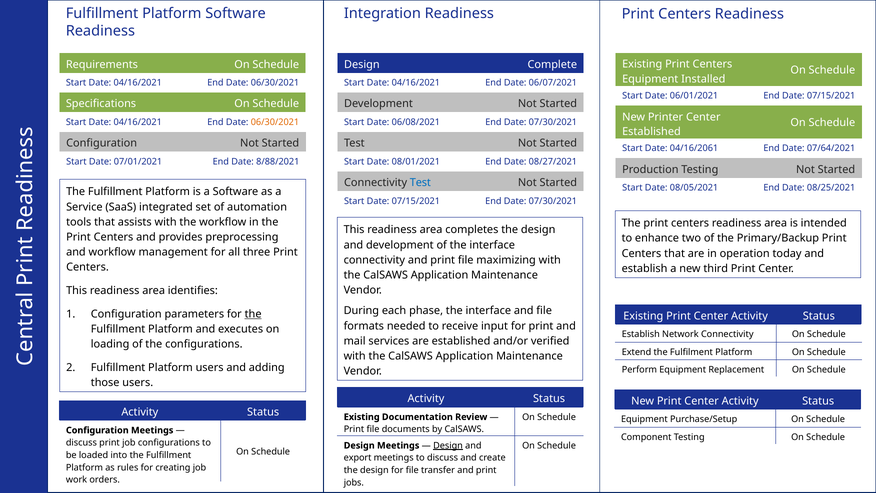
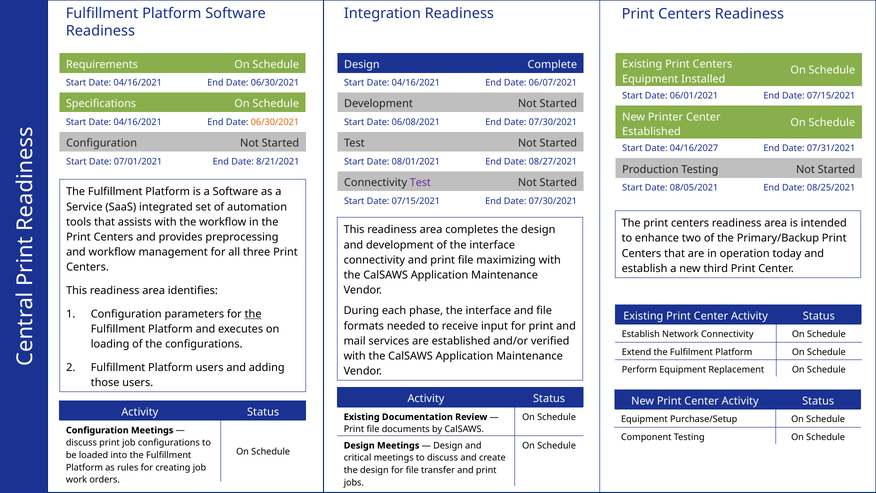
04/16/2061: 04/16/2061 -> 04/16/2027 (694, 148)
07/64/2021: 07/64/2021 -> 07/31/2021 (831, 148)
8/88/2021: 8/88/2021 -> 8/21/2021 (278, 162)
Test colour: blue -> purple (420, 183)
Design underline: present -> none (448, 445)
export: export -> critical (358, 458)
